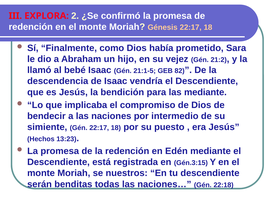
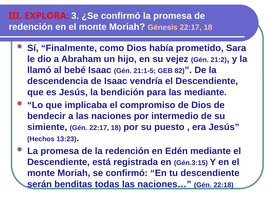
2: 2 -> 3 (75, 16)
se nuestros: nuestros -> confirmó (127, 174)
